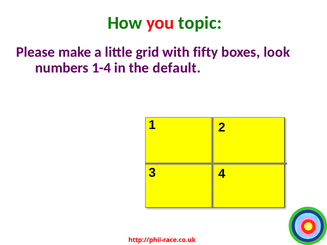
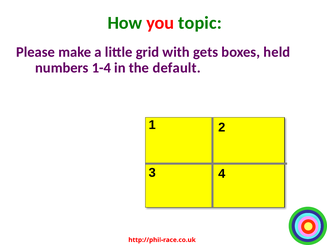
fifty: fifty -> gets (206, 52)
look: look -> held (277, 52)
